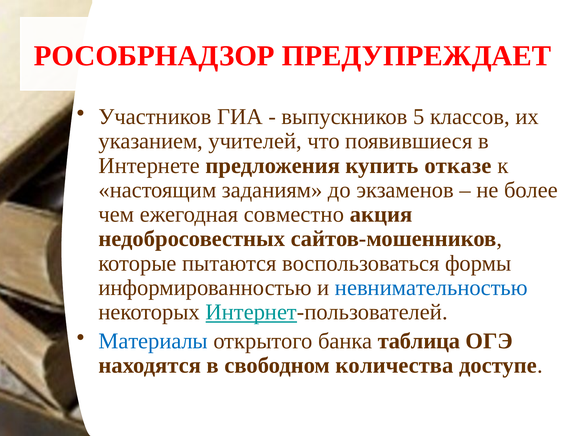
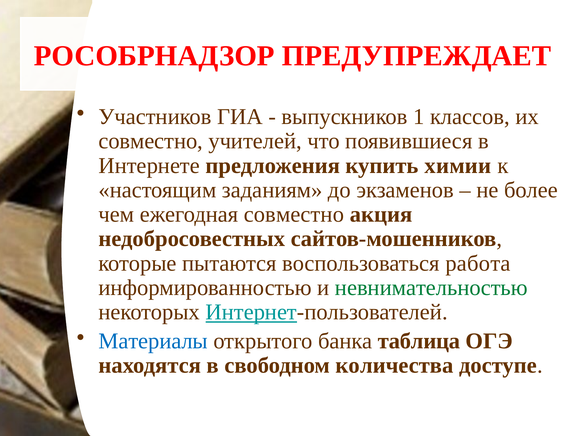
5: 5 -> 1 (419, 117)
указанием: указанием -> совместно (151, 141)
отказе: отказе -> химии (458, 165)
формы: формы -> работа (478, 263)
невнимательностью colour: blue -> green (431, 288)
